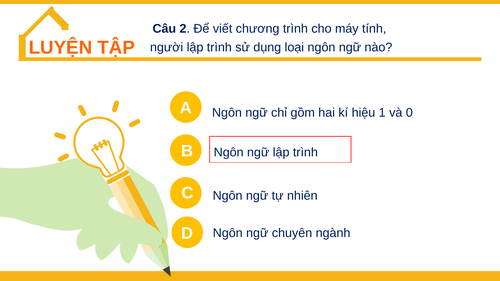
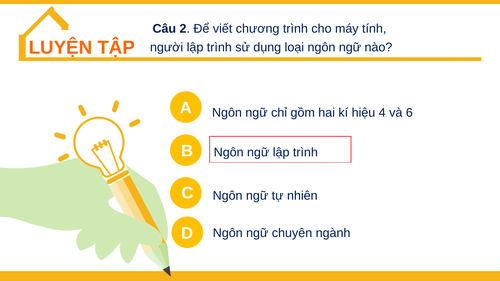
1: 1 -> 4 (382, 113)
0: 0 -> 6 (409, 113)
